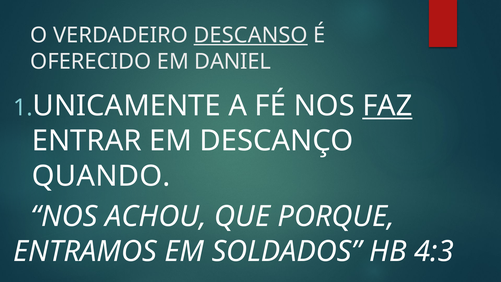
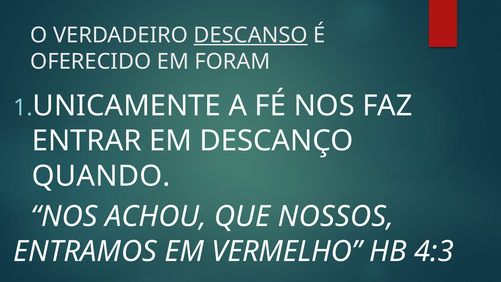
DANIEL: DANIEL -> FORAM (233, 61)
FAZ underline: present -> none (387, 106)
PORQUE: PORQUE -> NOSSOS (336, 216)
SOLDADOS: SOLDADOS -> VERMELHO (287, 251)
